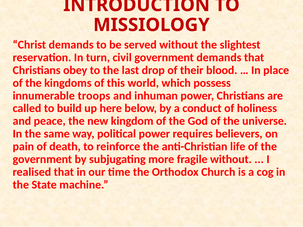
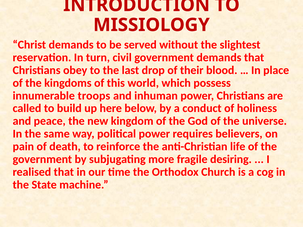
fragile without: without -> desiring (231, 159)
